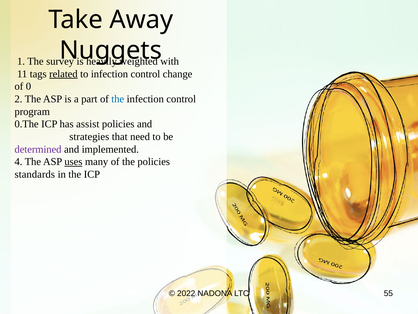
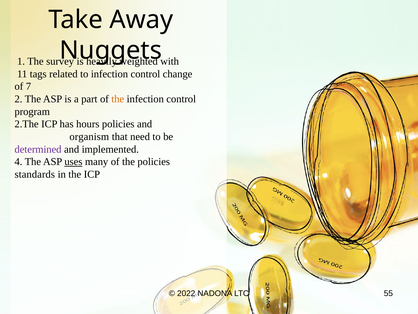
related underline: present -> none (63, 74)
0: 0 -> 7 (28, 86)
the colour: blue -> orange (118, 99)
0.The: 0.The -> 2.The (27, 124)
assist: assist -> hours (88, 124)
strategies: strategies -> organism (89, 137)
